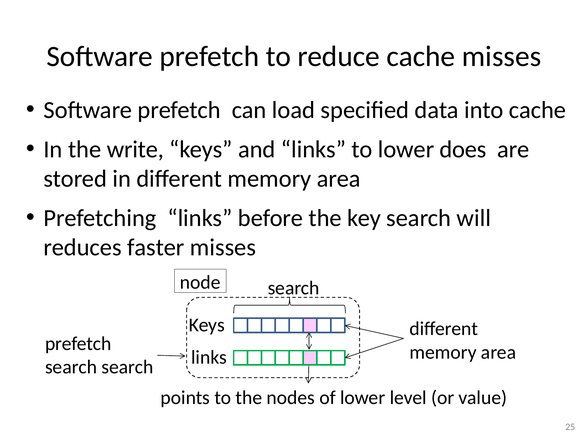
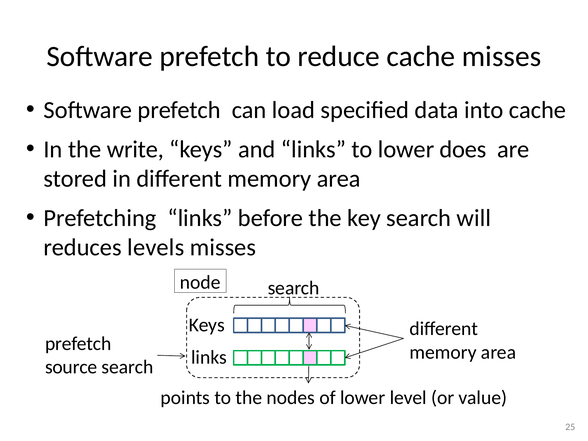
faster: faster -> levels (156, 247)
search: search -> source (71, 367)
